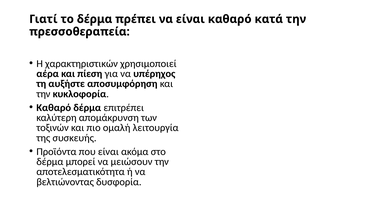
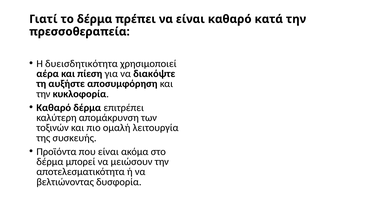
χαρακτηριστικών: χαρακτηριστικών -> δυεισδητικότητα (81, 63)
υπέρηχος: υπέρηχος -> διακόψτε (154, 74)
